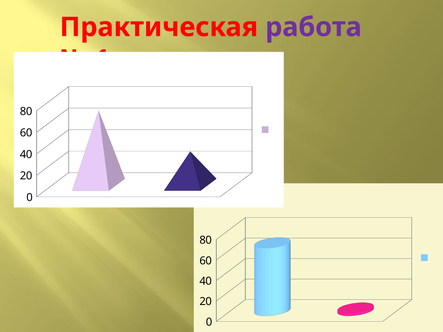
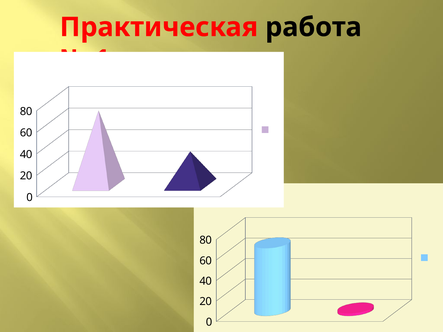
работа colour: purple -> black (313, 27)
